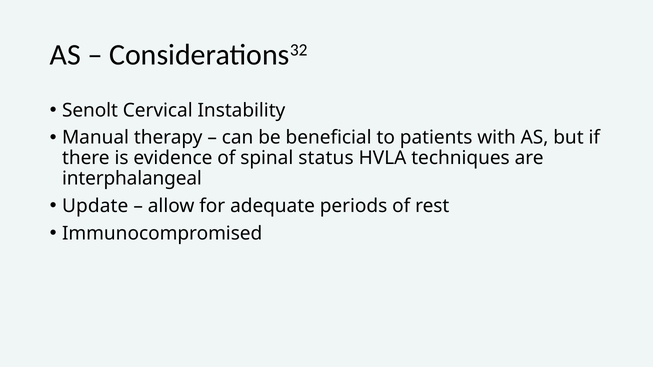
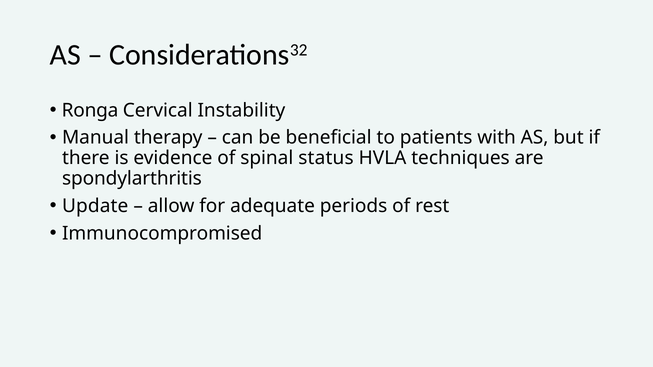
Senolt: Senolt -> Ronga (90, 110)
interphalangeal: interphalangeal -> spondylarthritis (132, 179)
